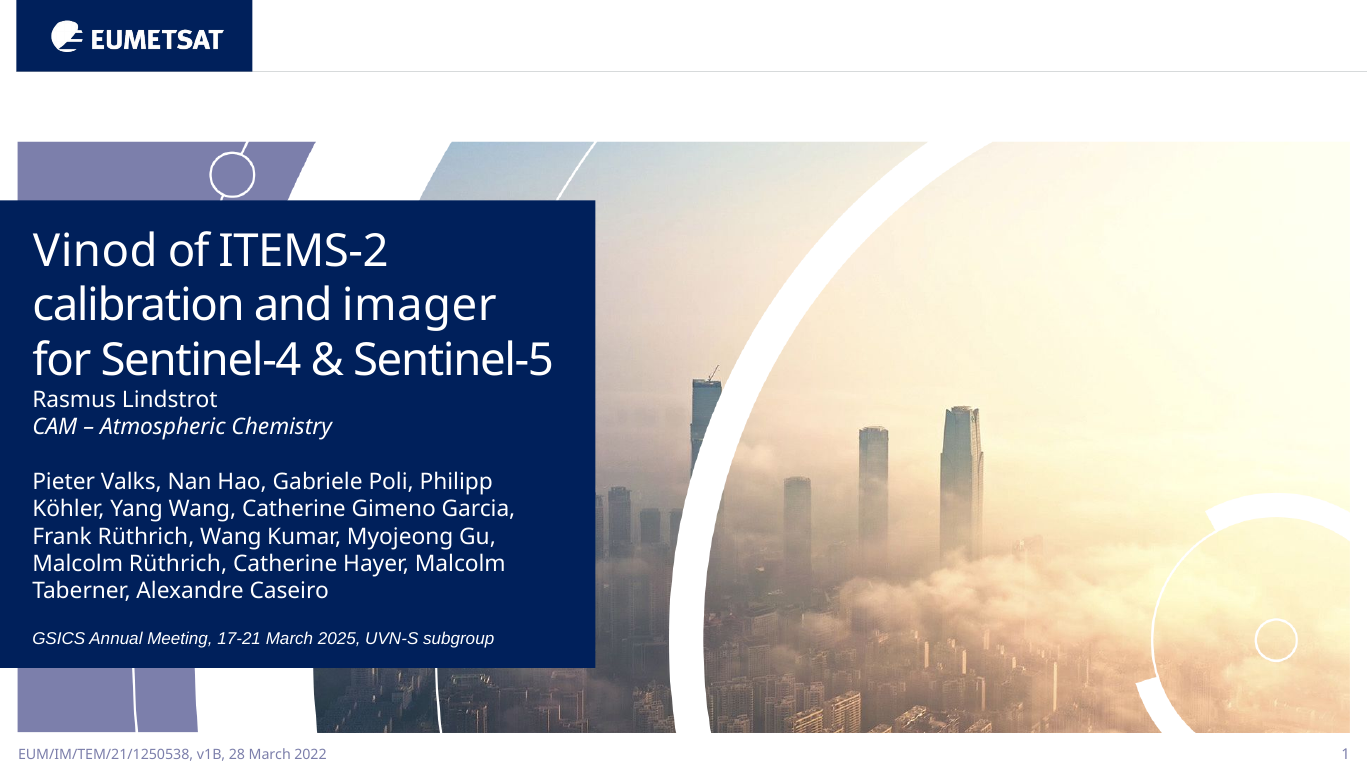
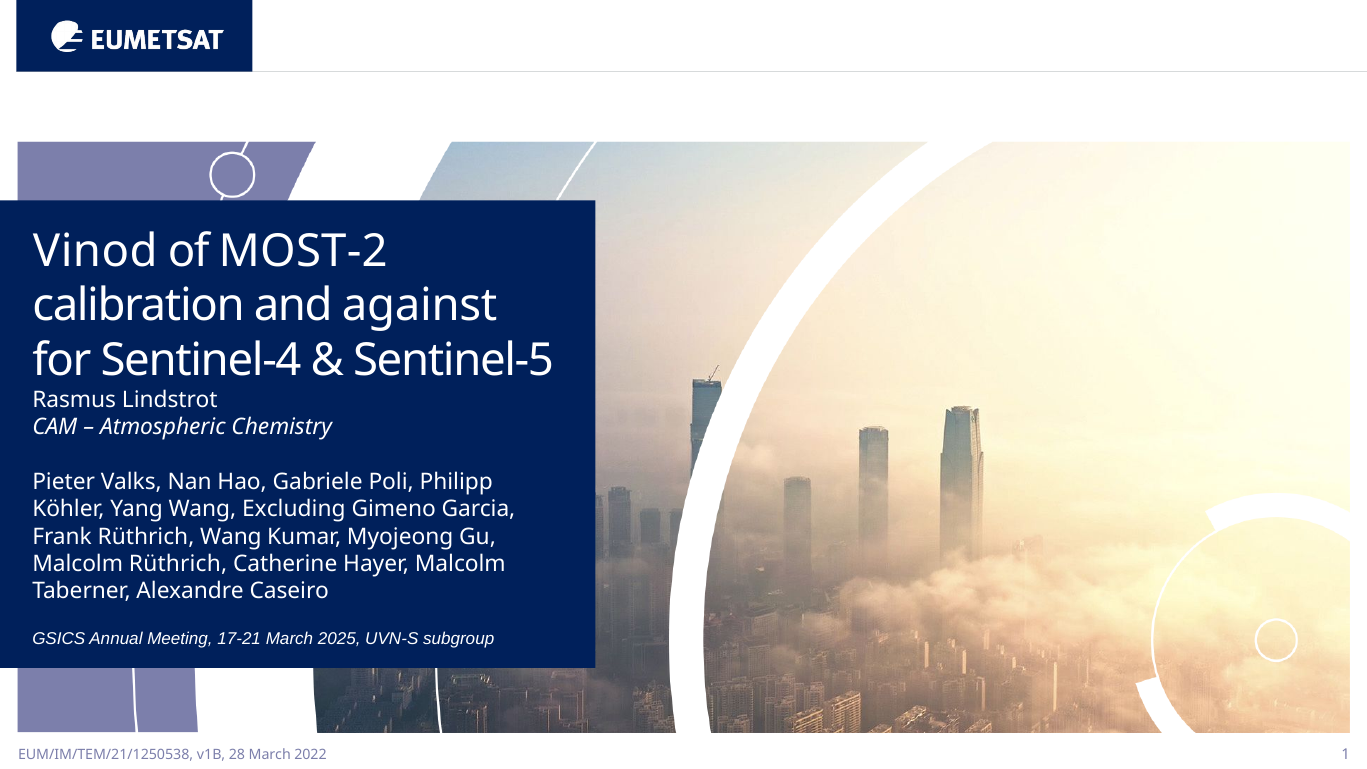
ITEMS-2: ITEMS-2 -> MOST-2 (303, 251)
imager: imager -> against (420, 306)
Wang Catherine: Catherine -> Excluding (294, 509)
